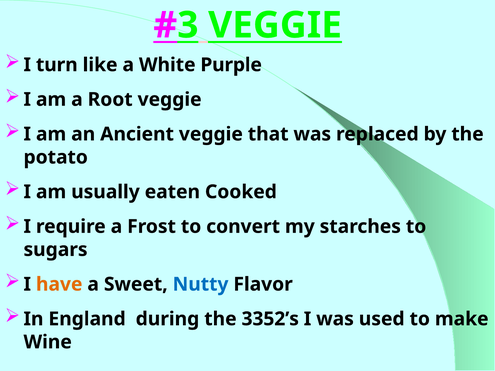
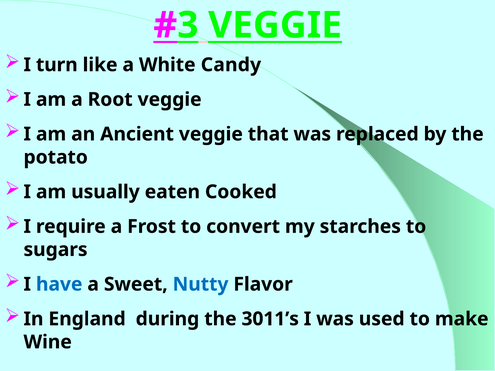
Purple: Purple -> Candy (231, 65)
have colour: orange -> blue (59, 284)
3352’s: 3352’s -> 3011’s (270, 319)
